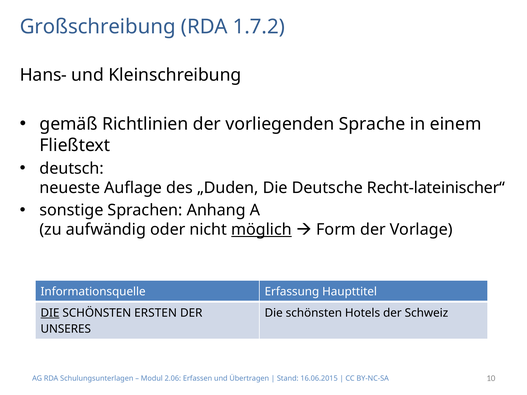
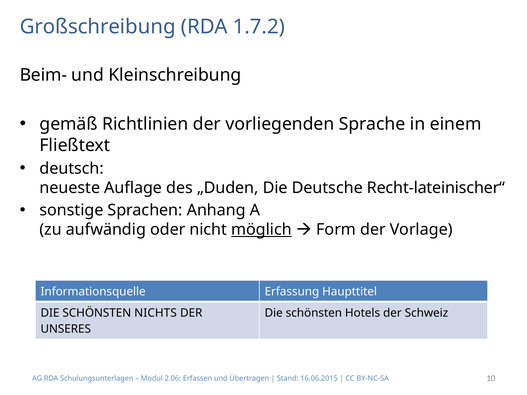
Hans-: Hans- -> Beim- (43, 75)
DIE underline: present -> none (50, 313)
ERSTEN: ERSTEN -> NICHTS (156, 313)
